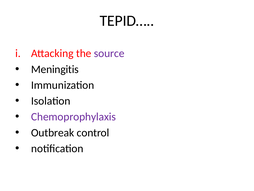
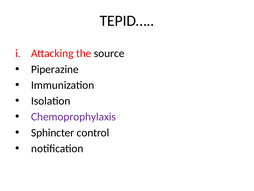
source colour: purple -> black (109, 53)
Meningitis: Meningitis -> Piperazine (55, 69)
Outbreak: Outbreak -> Sphincter (53, 132)
